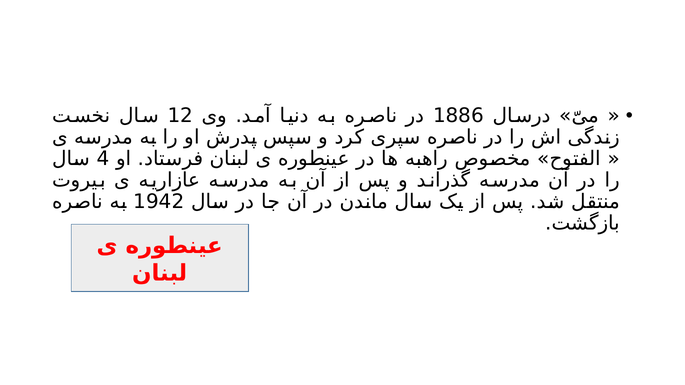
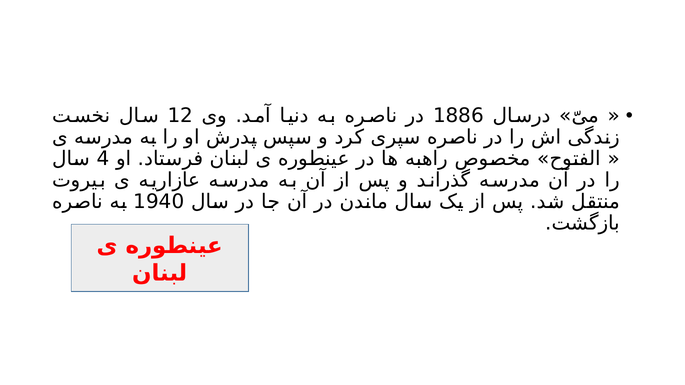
1942: 1942 -> 1940 (159, 202)
